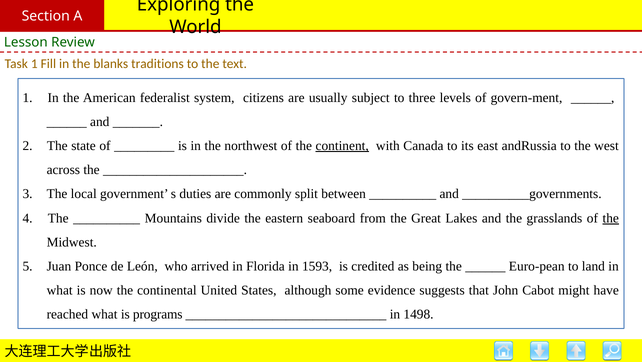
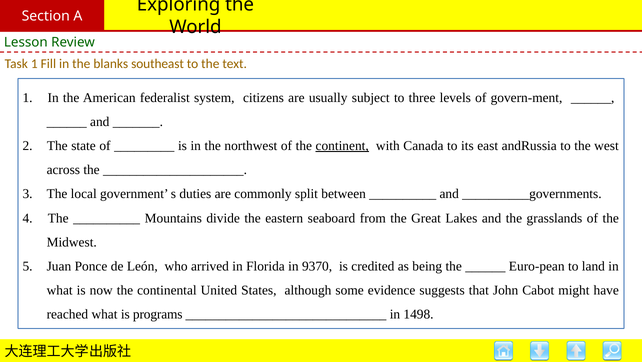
traditions: traditions -> southeast (158, 64)
the underline: present -> none (611, 218)
1593: 1593 -> 9370 (317, 266)
